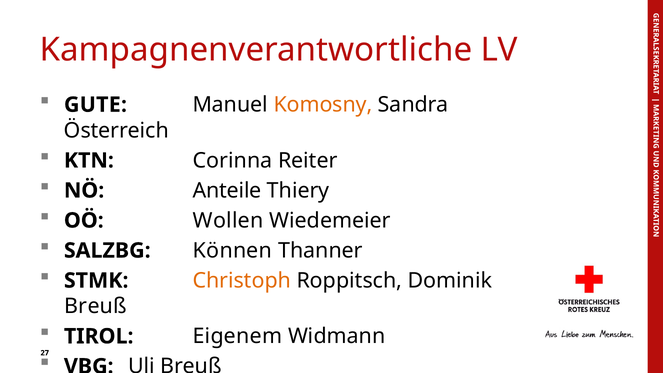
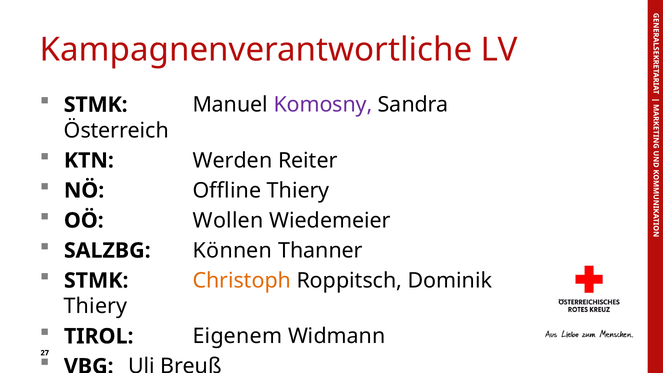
GUTE: GUTE -> STMK (96, 105)
Komosny colour: orange -> purple (323, 105)
KTN Corinna: Corinna -> Werden (232, 160)
Anteile: Anteile -> Offline (227, 190)
Breuß: Breuß -> Thiery (96, 306)
